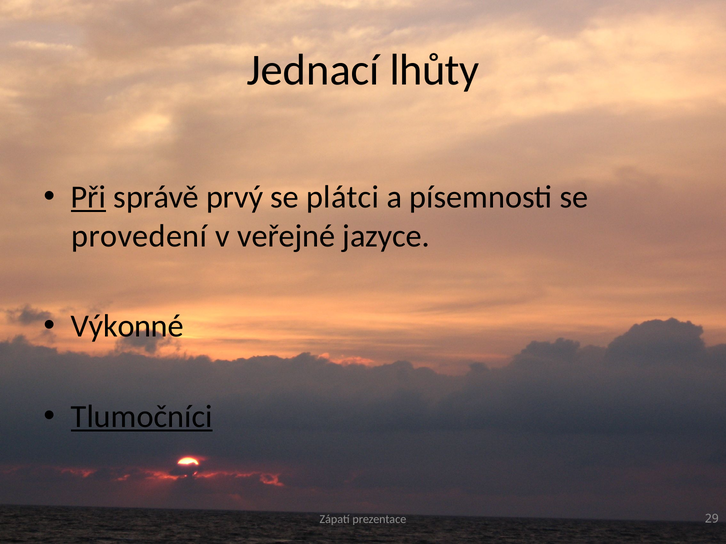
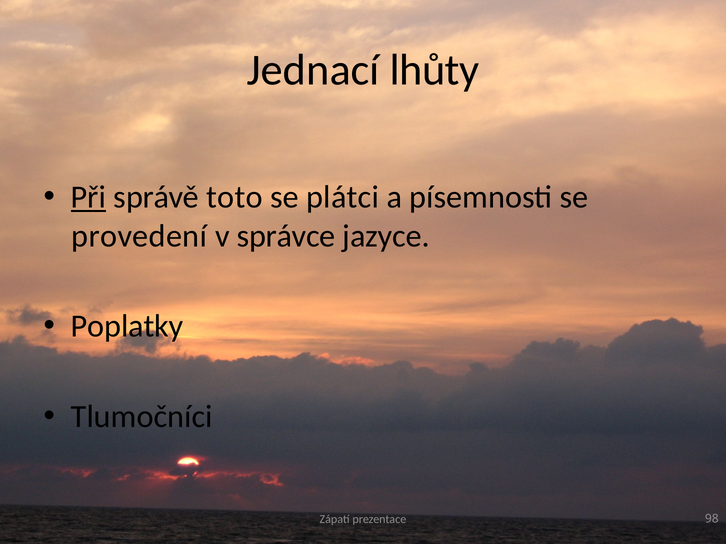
prvý: prvý -> toto (234, 197)
veřejné: veřejné -> správce (286, 236)
Výkonné: Výkonné -> Poplatky (127, 327)
Tlumočníci underline: present -> none (142, 417)
29: 29 -> 98 (712, 519)
